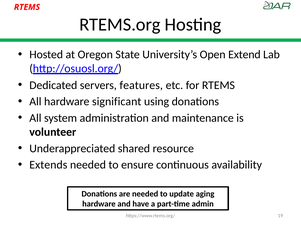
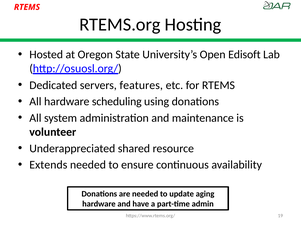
Extend: Extend -> Edisoft (244, 54)
significant: significant -> scheduling (117, 102)
